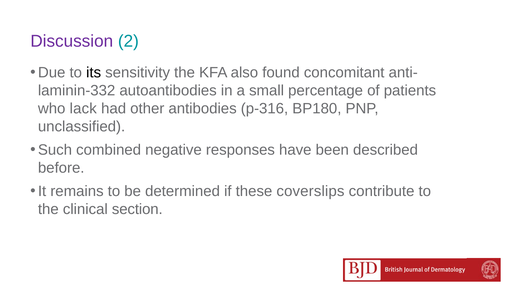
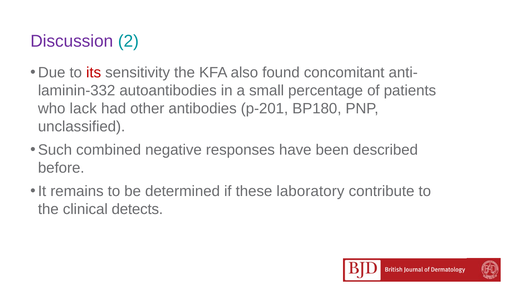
its colour: black -> red (94, 73)
p-316: p-316 -> p-201 (264, 109)
coverslips: coverslips -> laboratory (310, 191)
section: section -> detects (137, 209)
